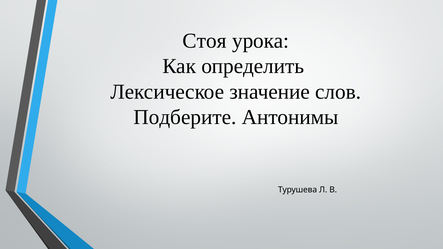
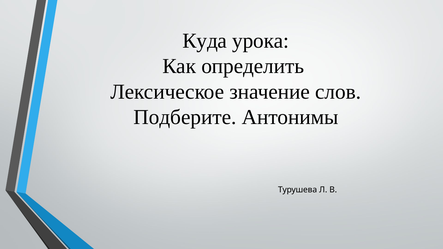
Стоя: Стоя -> Куда (205, 41)
